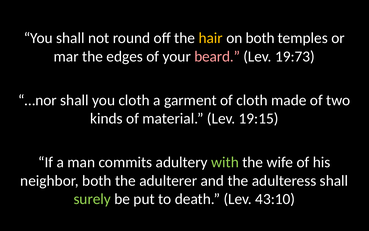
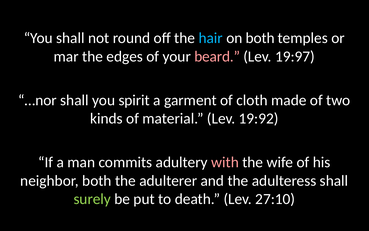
hair colour: yellow -> light blue (211, 38)
19:73: 19:73 -> 19:97 (295, 57)
you cloth: cloth -> spirit (134, 100)
19:15: 19:15 -> 19:92 (259, 118)
with colour: light green -> pink (225, 162)
43:10: 43:10 -> 27:10 (275, 199)
